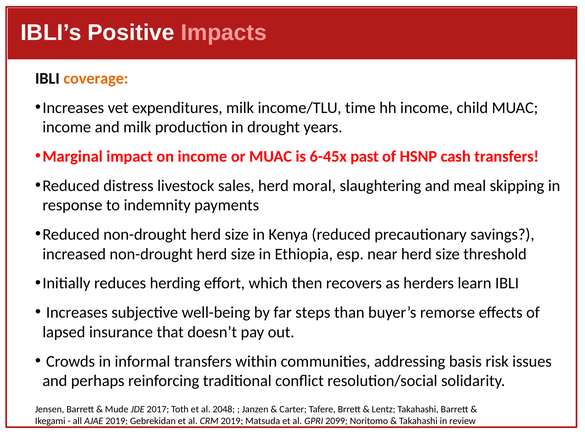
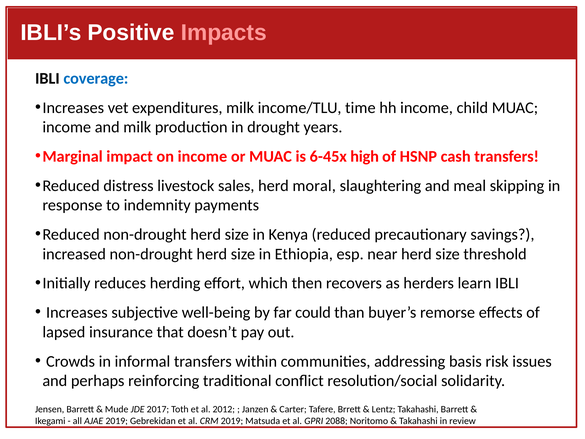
coverage colour: orange -> blue (96, 78)
past: past -> high (365, 156)
steps: steps -> could (313, 312)
2048: 2048 -> 2012 (224, 409)
2099: 2099 -> 2088 (337, 421)
